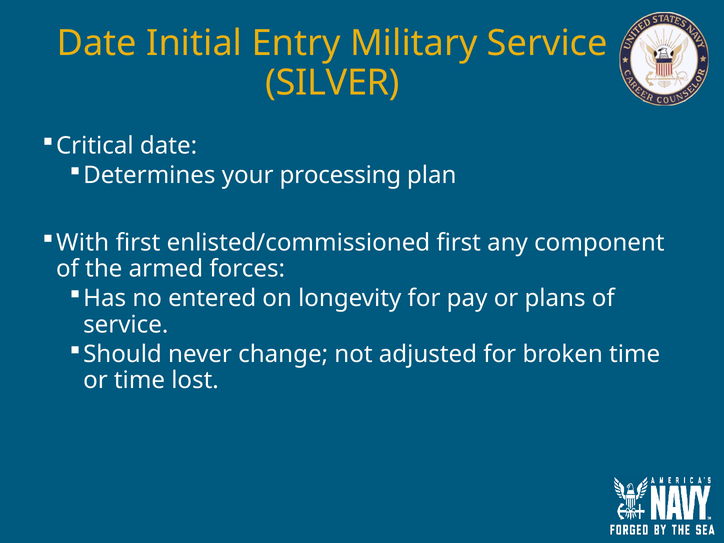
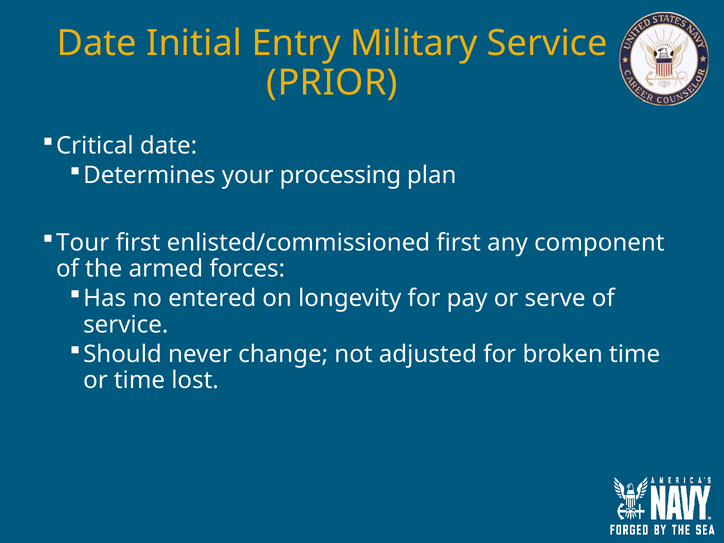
SILVER: SILVER -> PRIOR (332, 83)
With: With -> Tour (83, 243)
plans: plans -> serve (555, 299)
